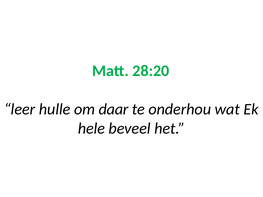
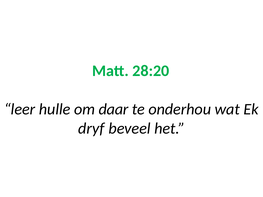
hele: hele -> dryf (91, 129)
